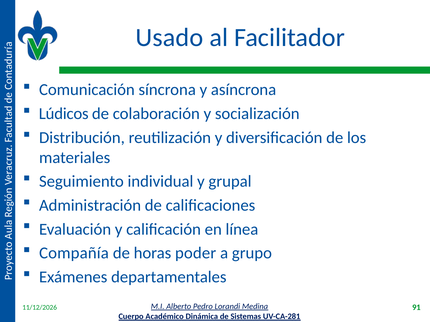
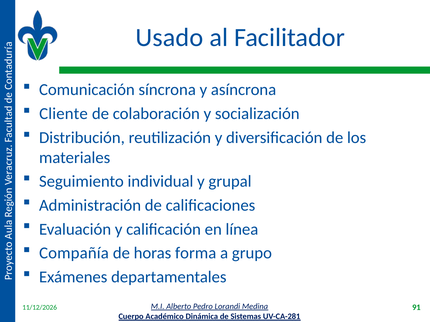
Lúdicos: Lúdicos -> Cliente (64, 114)
poder: poder -> forma (196, 253)
